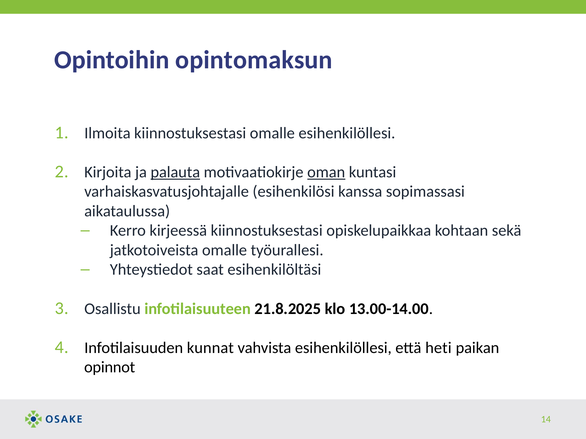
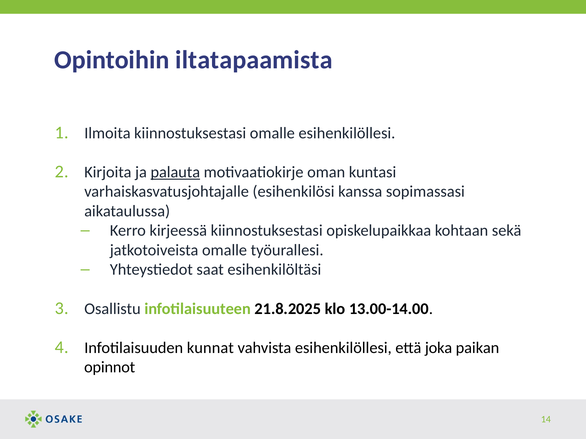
opintomaksun: opintomaksun -> iltatapaamista (254, 60)
oman underline: present -> none (326, 172)
heti: heti -> joka (439, 348)
